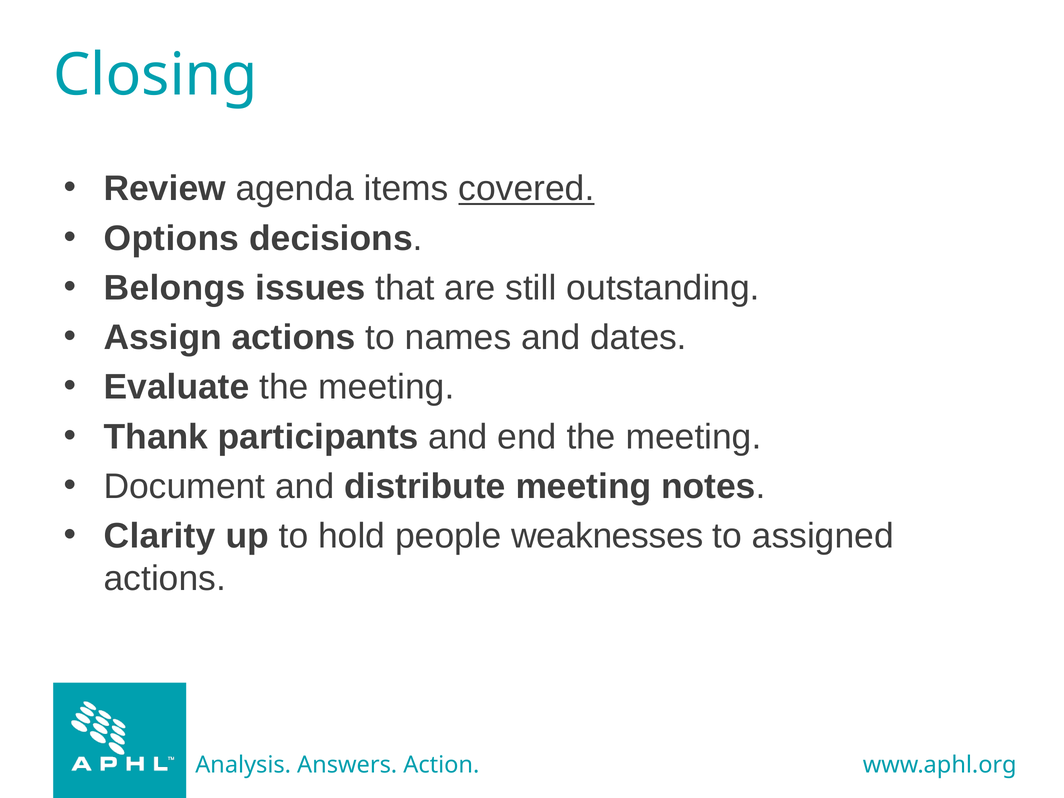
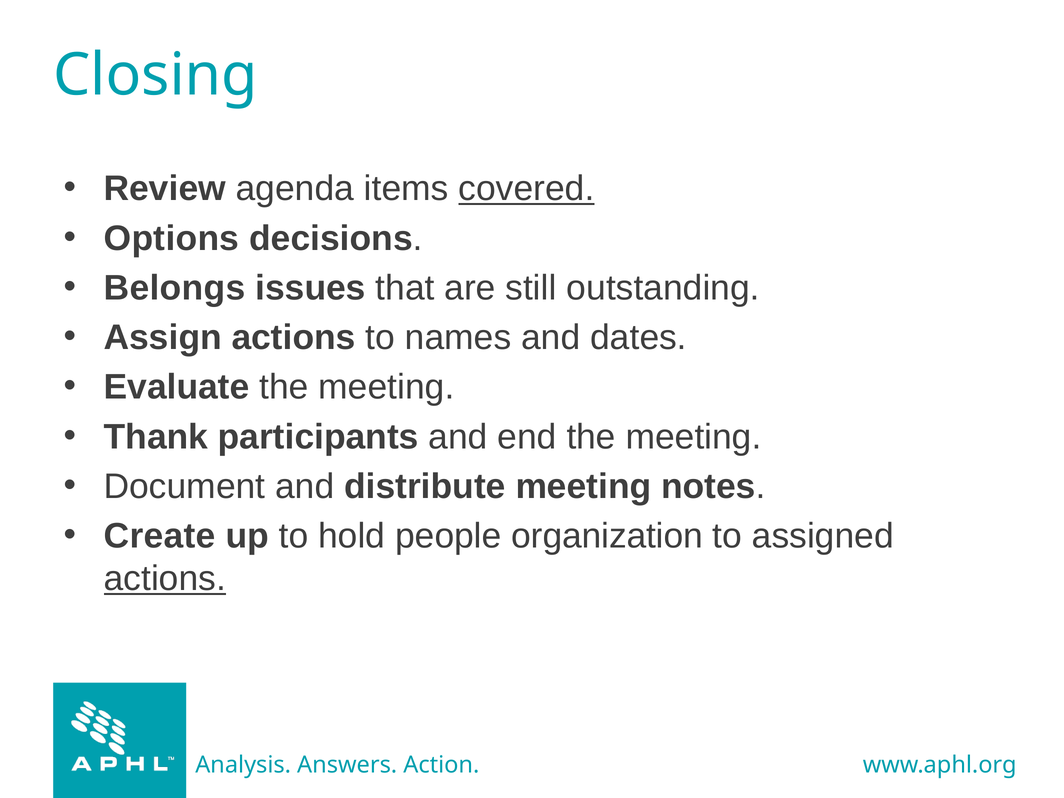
Clarity: Clarity -> Create (160, 536)
weaknesses: weaknesses -> organization (607, 536)
actions underline: none -> present (165, 579)
